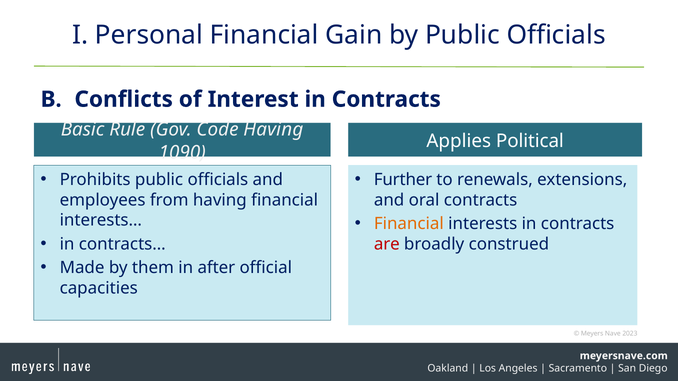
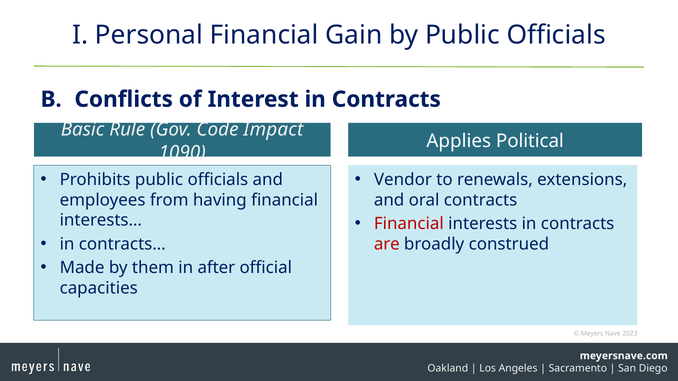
Code Having: Having -> Impact (273, 130)
Further: Further -> Vendor (403, 180)
Financial colour: orange -> red (409, 224)
